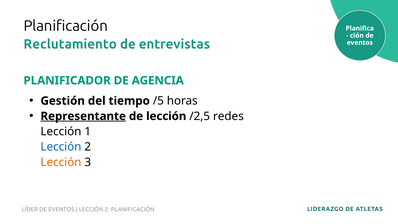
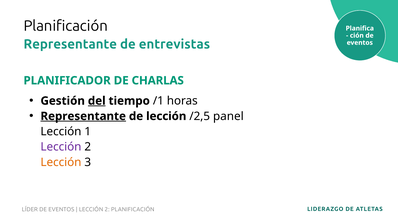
Reclutamiento: Reclutamiento -> Representante (70, 44)
AGENCIA: AGENCIA -> CHARLAS (158, 81)
del underline: none -> present (97, 101)
/5: /5 -> /1 (158, 101)
redes: redes -> panel (228, 116)
Lección colour: blue -> purple (61, 147)
